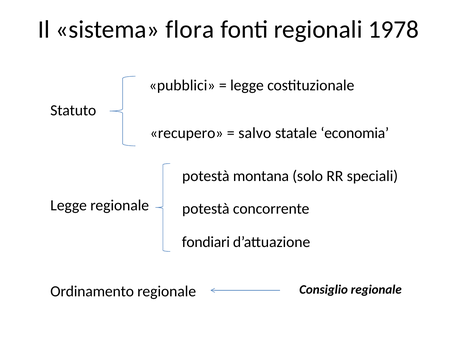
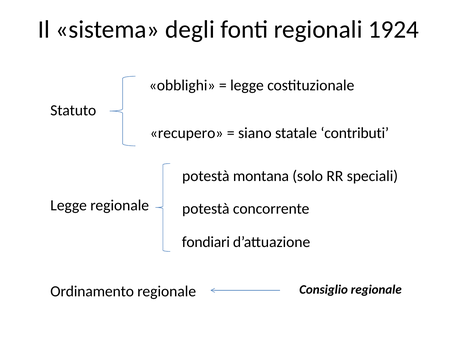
flora: flora -> degli (190, 30)
1978: 1978 -> 1924 (394, 30)
pubblici: pubblici -> obblighi (182, 85)
salvo: salvo -> siano (255, 133)
economia: economia -> contributi (355, 133)
